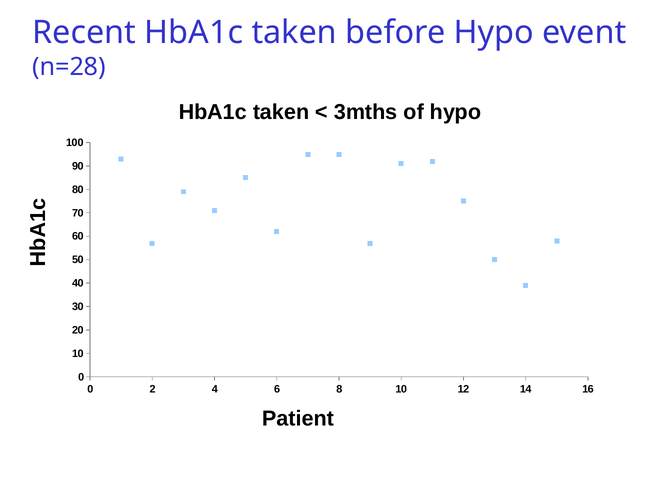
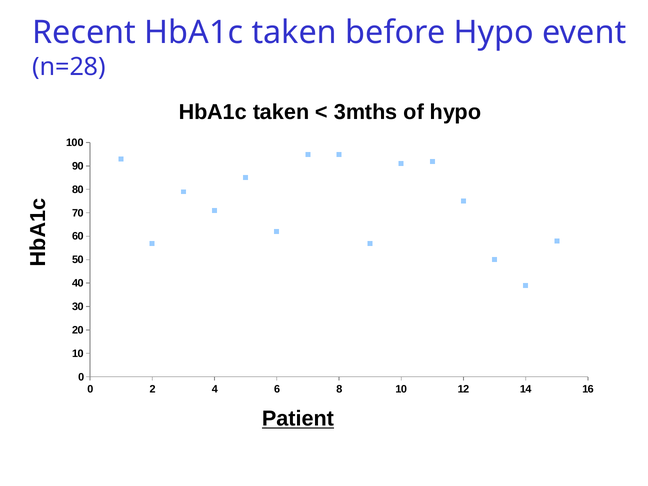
Patient underline: none -> present (298, 419)
